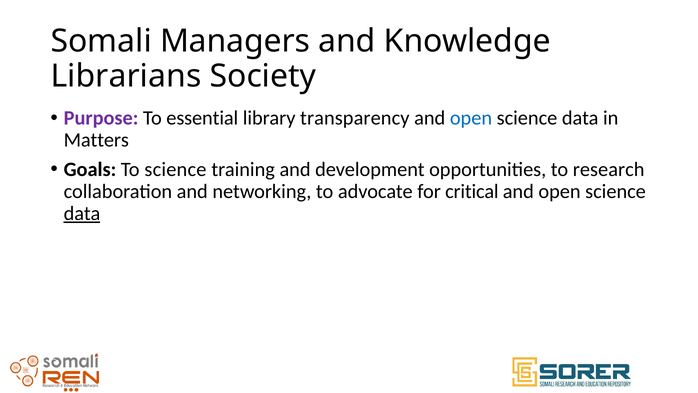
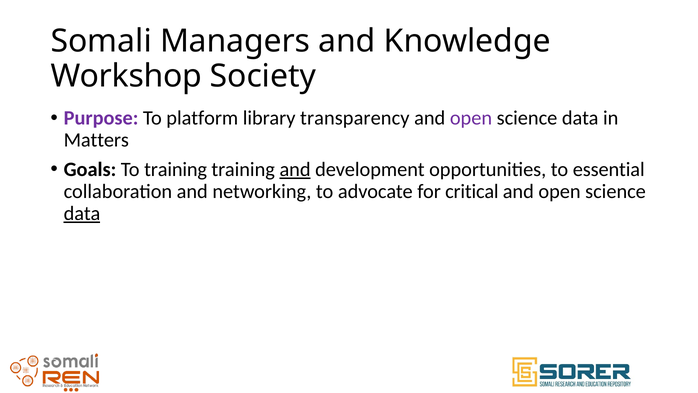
Librarians: Librarians -> Workshop (126, 76)
essential: essential -> platform (202, 118)
open colour: blue -> purple (471, 118)
To science: science -> training (176, 169)
and underline: none -> present (295, 169)
research: research -> essential (609, 169)
